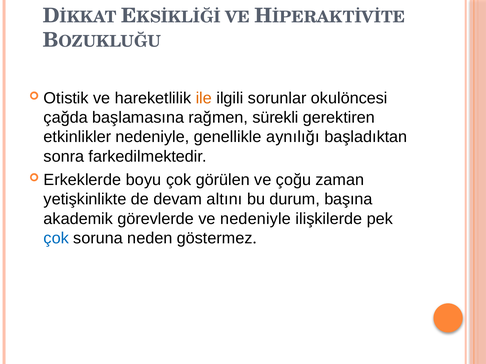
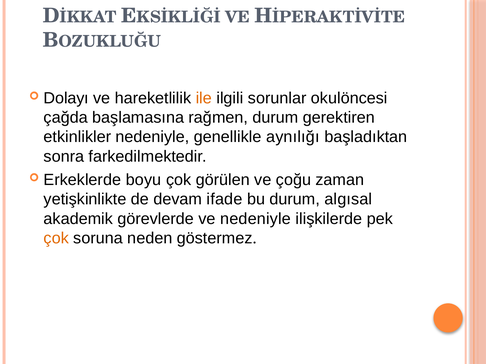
Otistik: Otistik -> Dolayı (66, 98)
rağmen sürekli: sürekli -> durum (275, 118)
altını: altını -> ifade (224, 200)
başına: başına -> algısal (348, 200)
çok colour: blue -> orange (56, 238)
